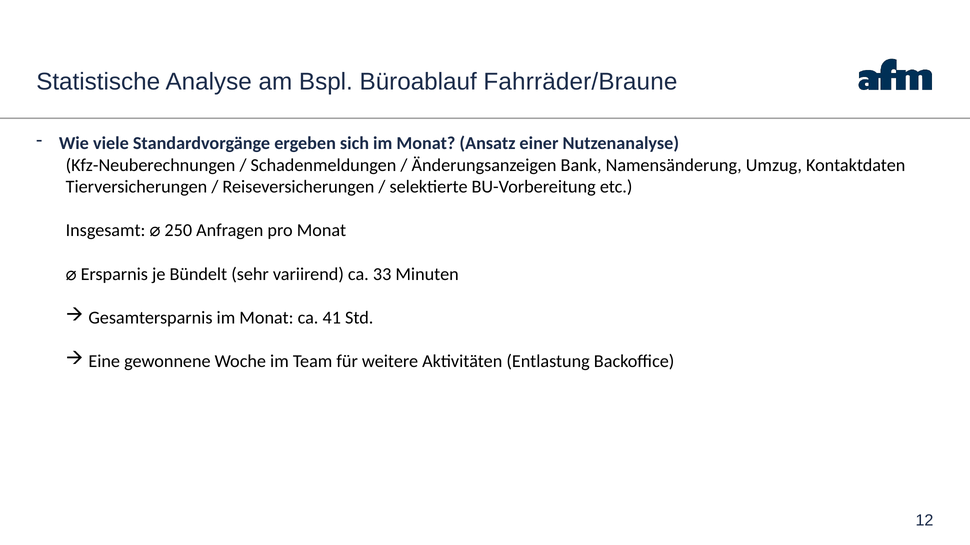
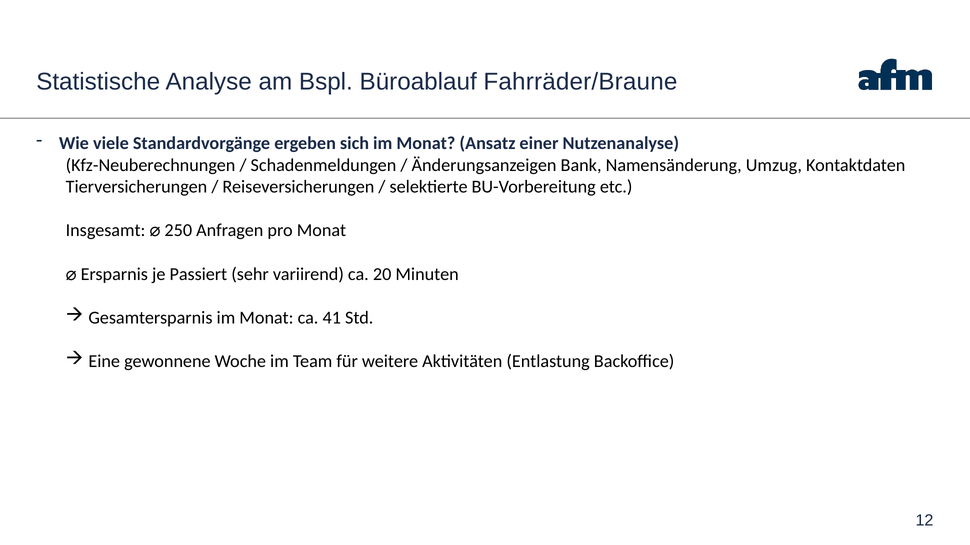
Bündelt: Bündelt -> Passiert (198, 274)
33: 33 -> 20 (382, 274)
